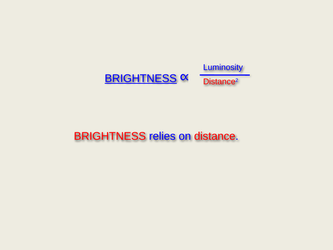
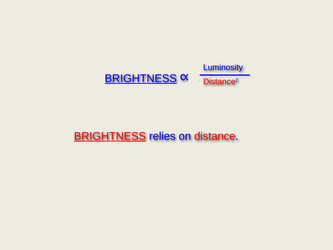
BRIGHTNESS underline: none -> present (110, 136)
